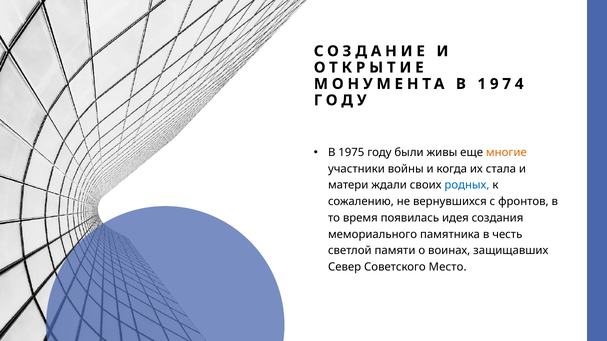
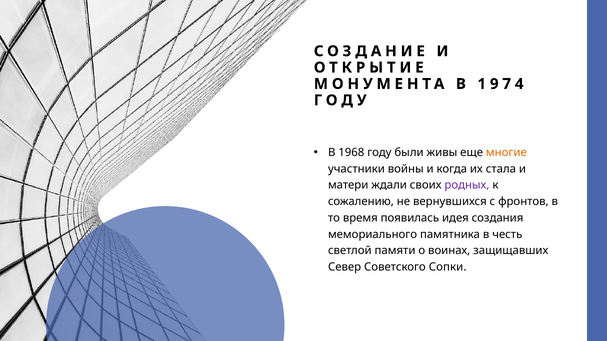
1975: 1975 -> 1968 (351, 153)
родных colour: blue -> purple (467, 185)
Место: Место -> Сопки (448, 267)
